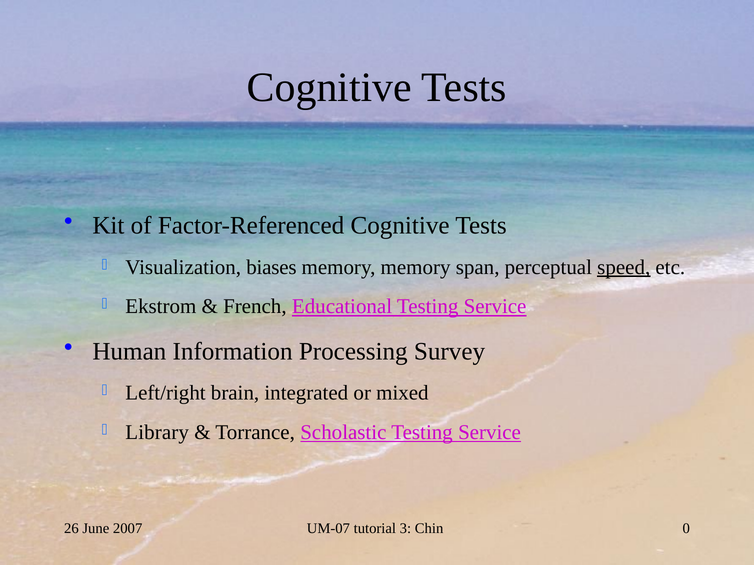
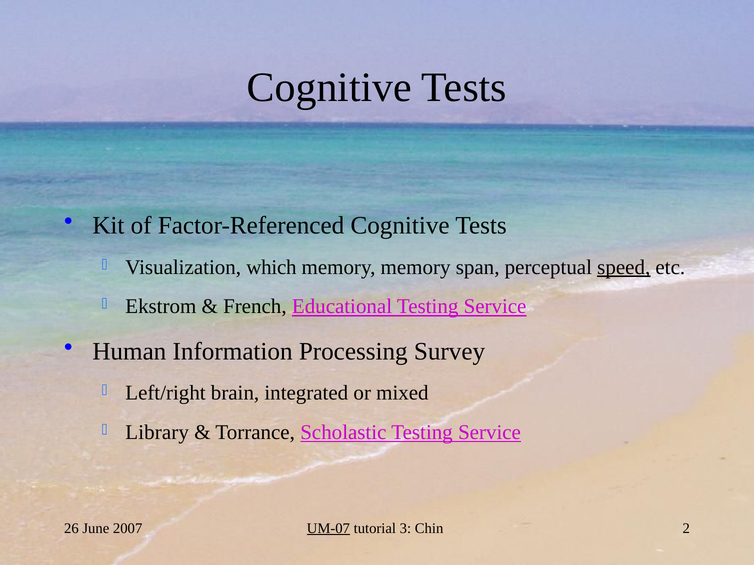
biases: biases -> which (271, 267)
UM-07 underline: none -> present (328, 529)
0: 0 -> 2 (686, 529)
